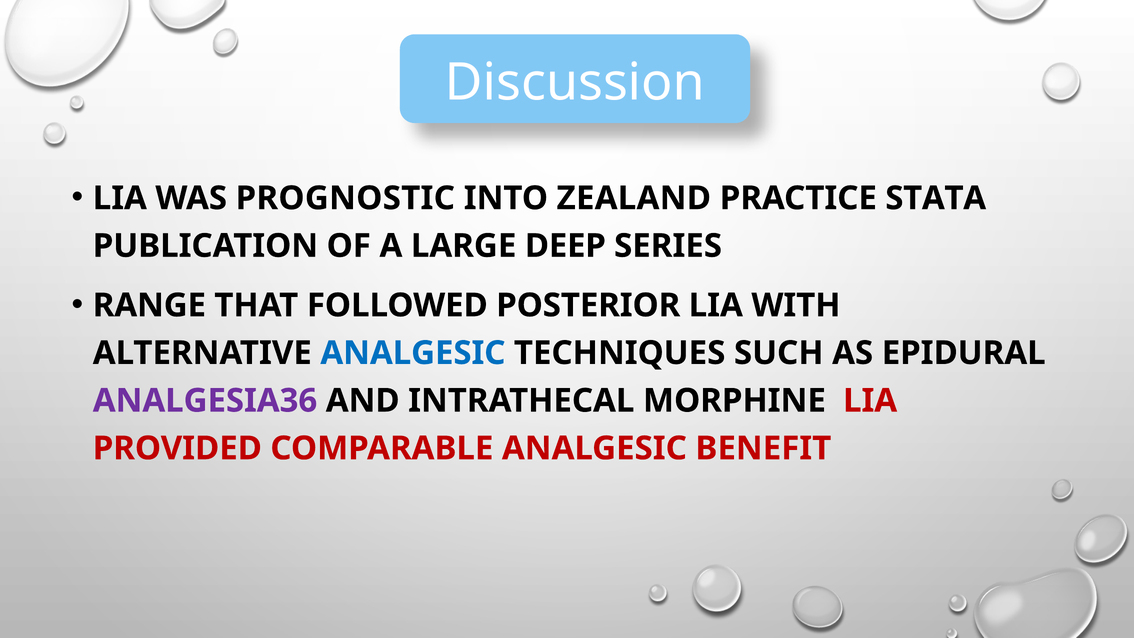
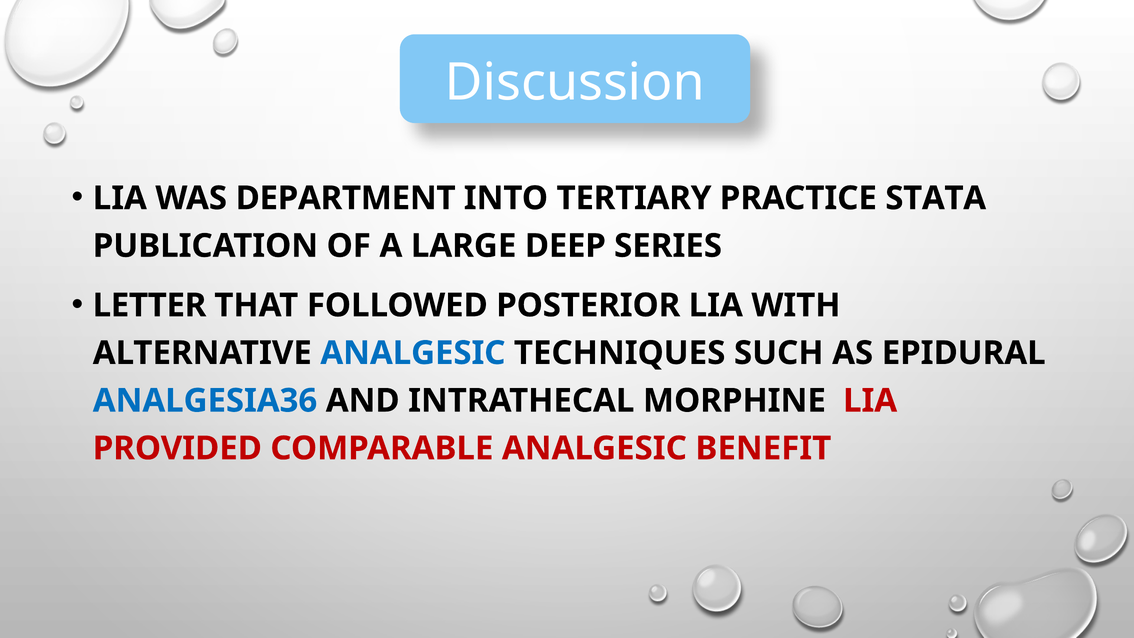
PROGNOSTIC: PROGNOSTIC -> DEPARTMENT (346, 198)
ZEALAND: ZEALAND -> TERTIARY (634, 198)
RANGE: RANGE -> LETTER (149, 305)
ANALGESIA36 colour: purple -> blue (205, 401)
